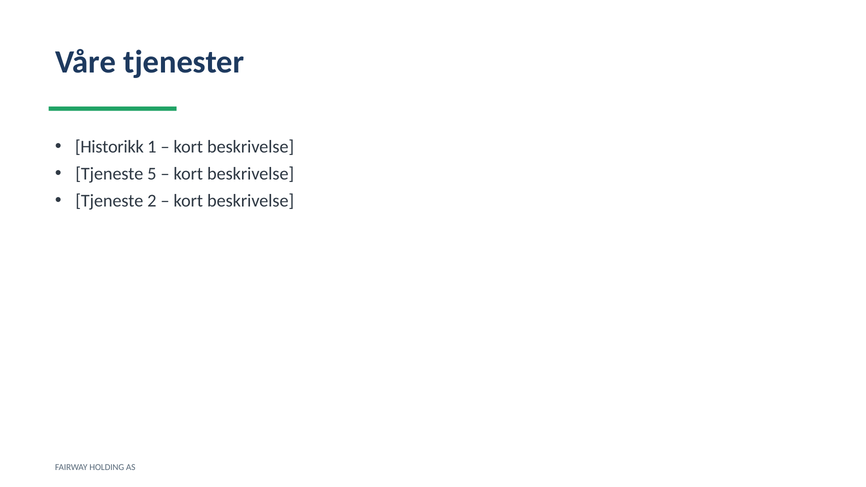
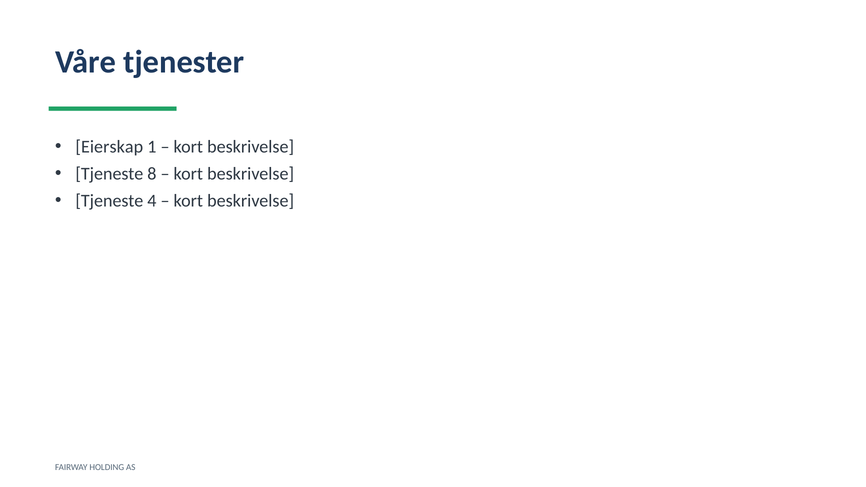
Historikk: Historikk -> Eierskap (109, 147)
5: 5 -> 8 (152, 174)
2: 2 -> 4 (152, 201)
